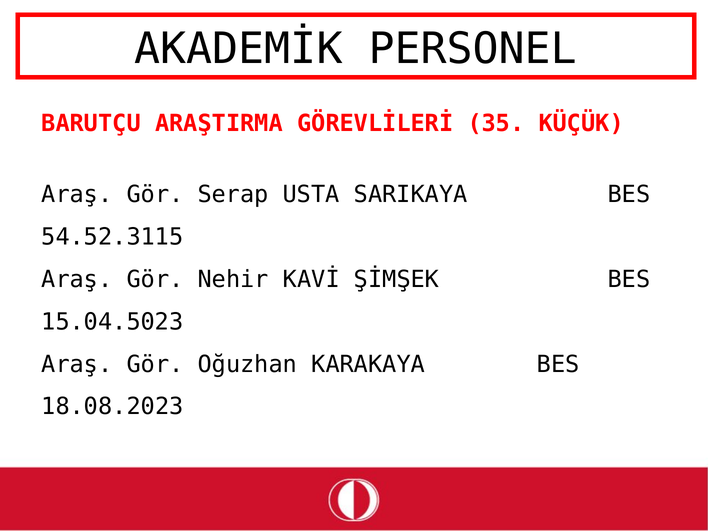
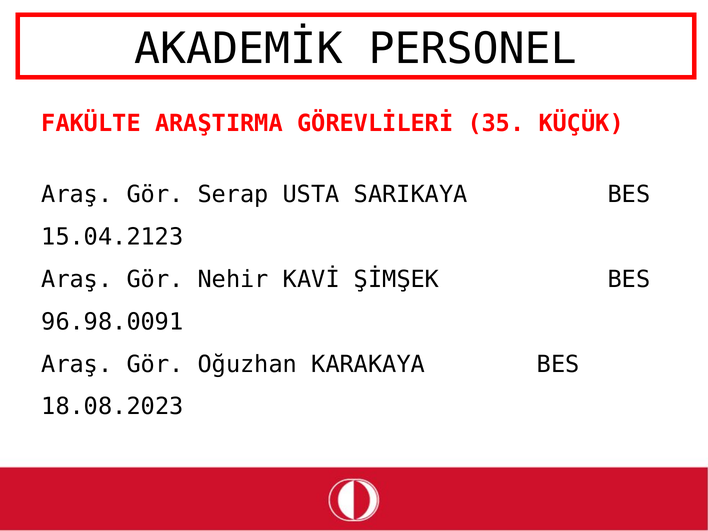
BARUTÇU: BARUTÇU -> FAKÜLTE (91, 123)
54.52.3115: 54.52.3115 -> 15.04.2123 (112, 237)
15.04.5023: 15.04.5023 -> 96.98.0091 (112, 322)
